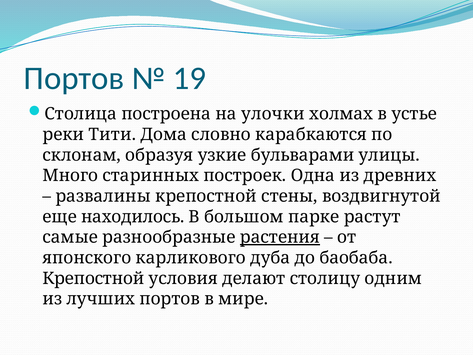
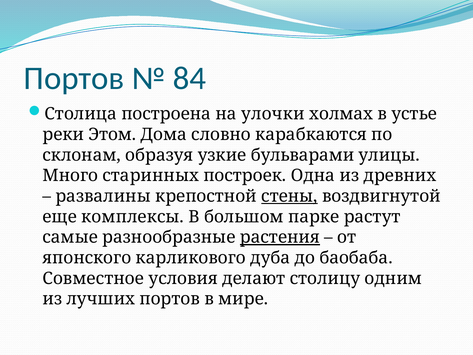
19: 19 -> 84 (190, 78)
Тити: Тити -> Этом (112, 134)
стены underline: none -> present (289, 196)
находилось: находилось -> комплексы (133, 217)
Крепостной: Крепостной -> Совместное (93, 278)
